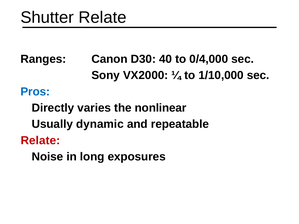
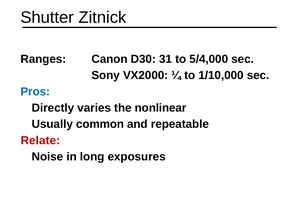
Shutter Relate: Relate -> Zitnick (102, 17)
40: 40 -> 31 (166, 59)
0/4,000: 0/4,000 -> 5/4,000 (209, 59)
dynamic: dynamic -> common (100, 124)
